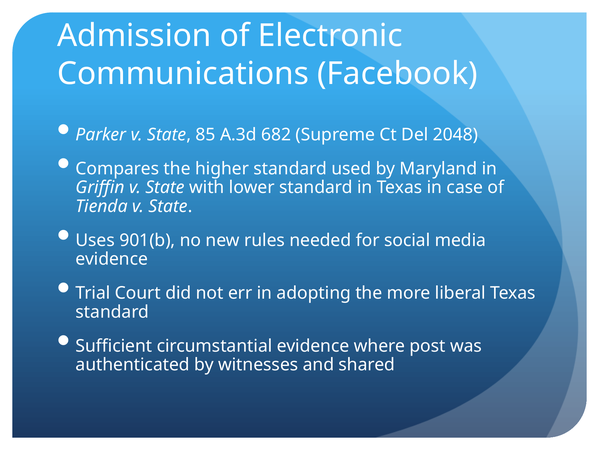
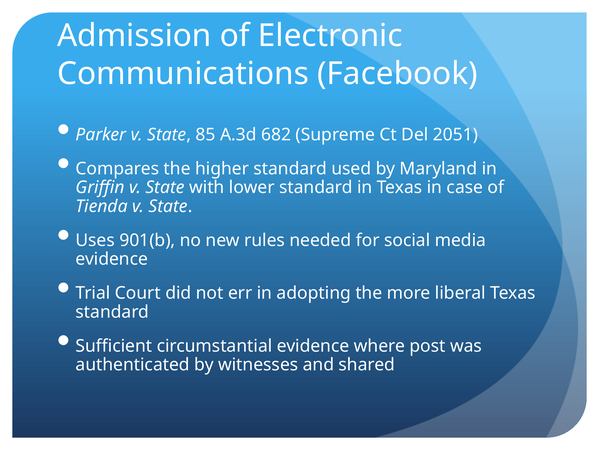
2048: 2048 -> 2051 (456, 135)
